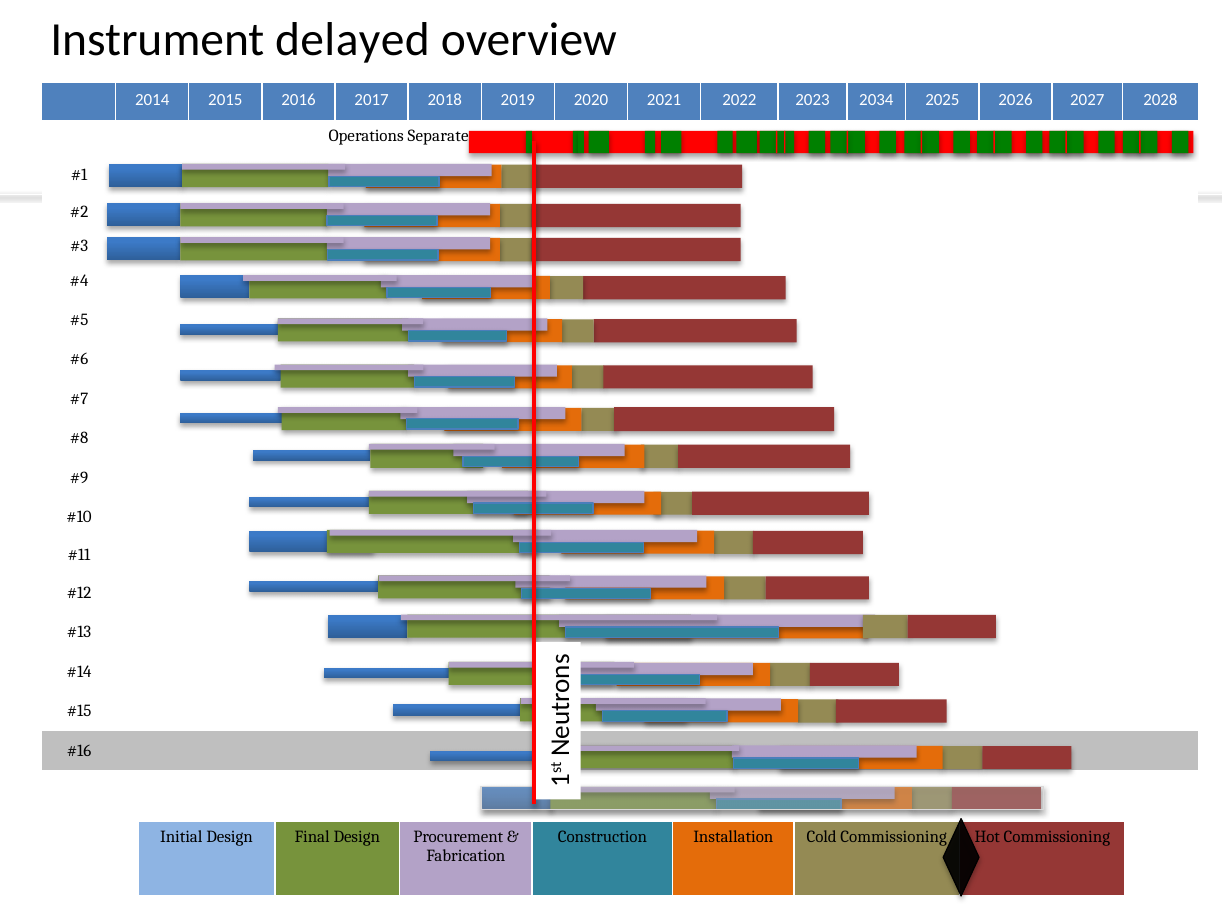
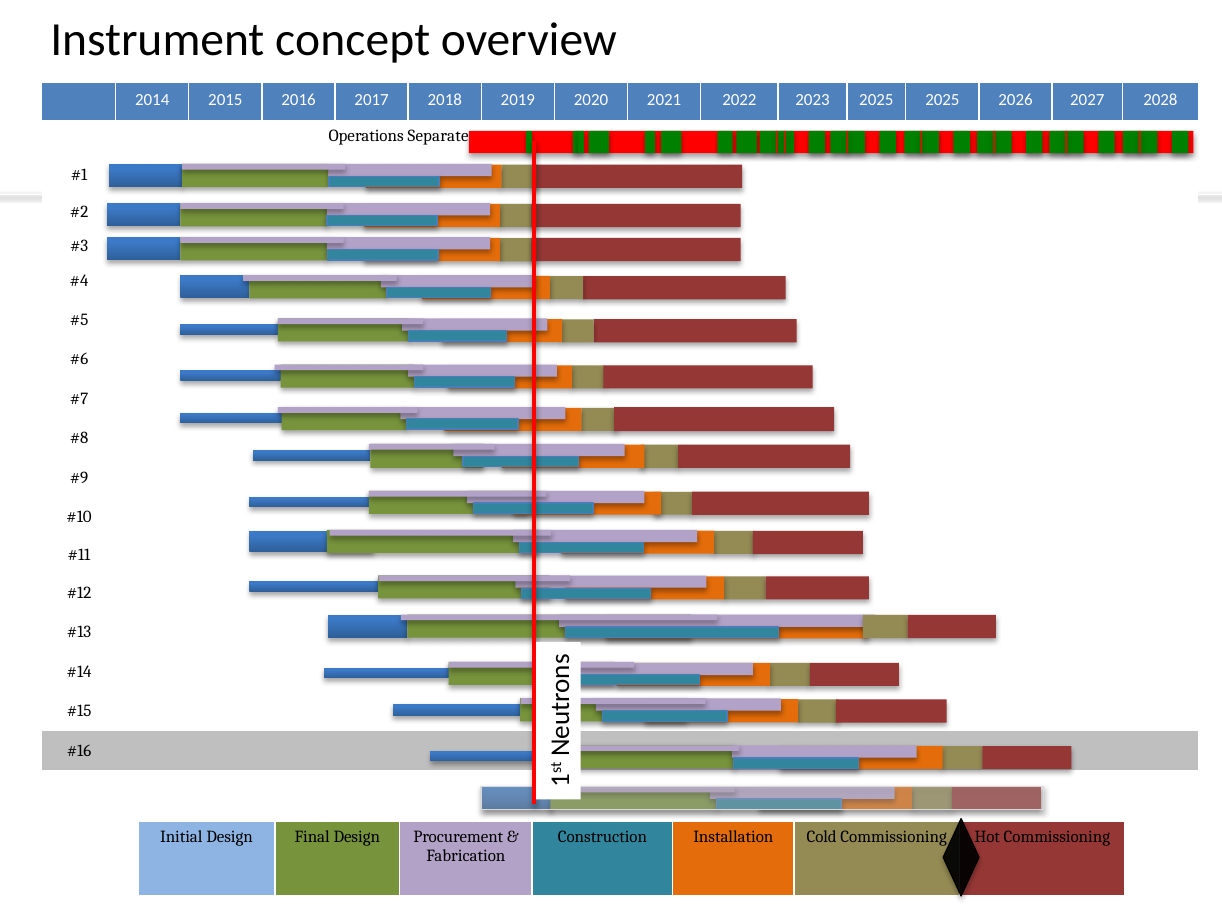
delayed: delayed -> concept (353, 40)
2023 2034: 2034 -> 2025 (876, 100)
